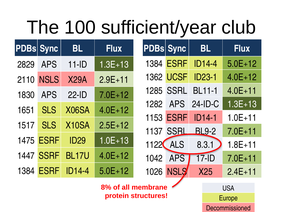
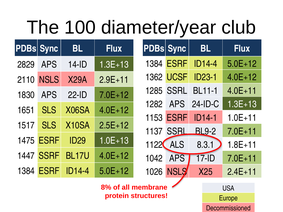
sufficient/year: sufficient/year -> diameter/year (159, 28)
11-ID: 11-ID -> 14-ID (78, 65)
